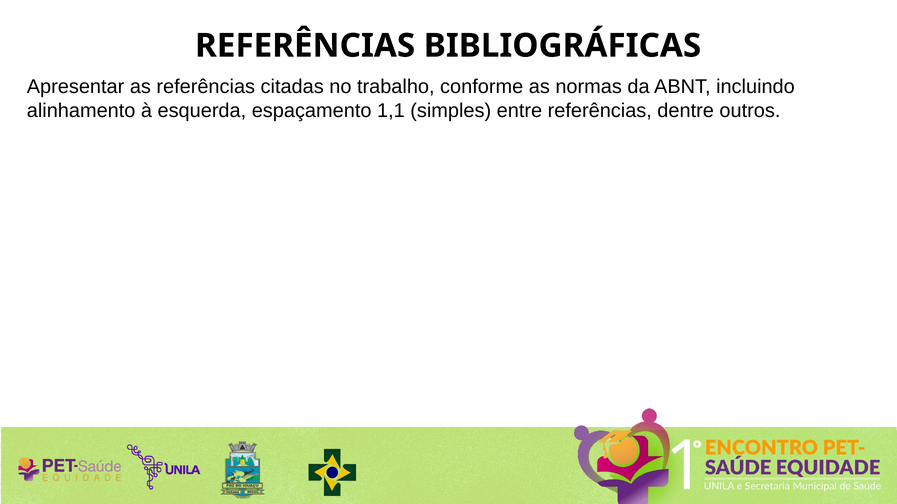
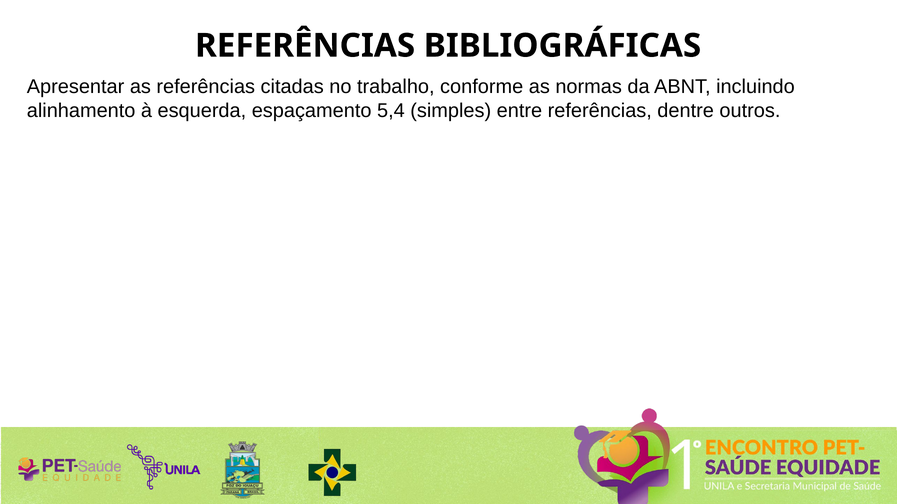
1,1: 1,1 -> 5,4 (391, 111)
